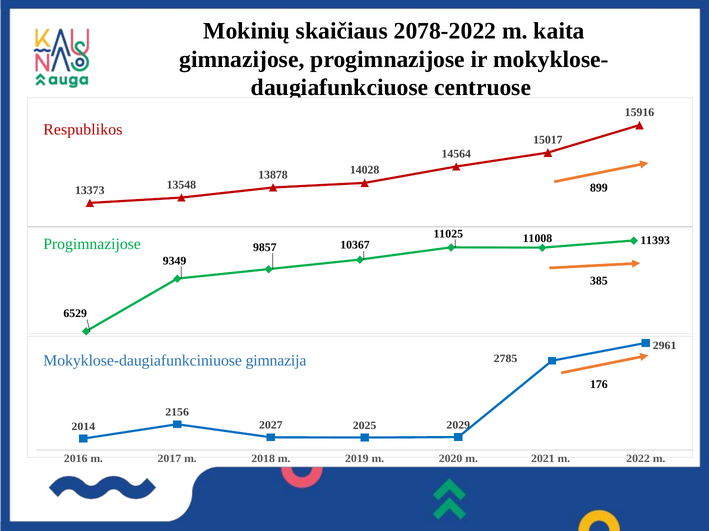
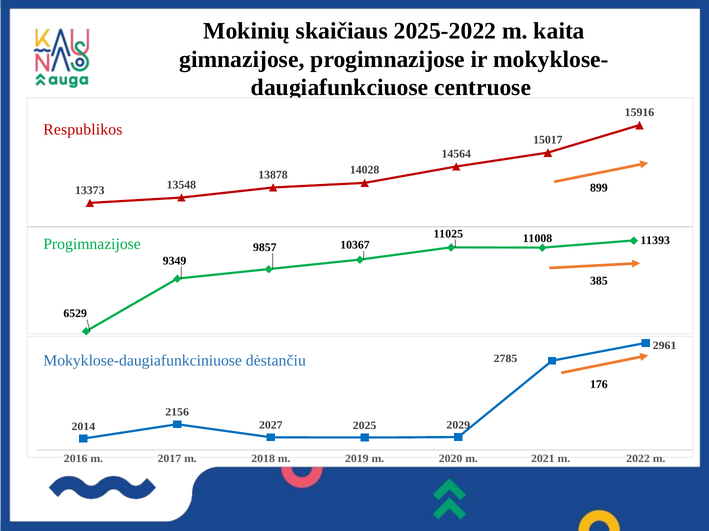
2078-2022: 2078-2022 -> 2025-2022 (445, 31)
gimnazija: gimnazija -> dėstančiu (276, 361)
